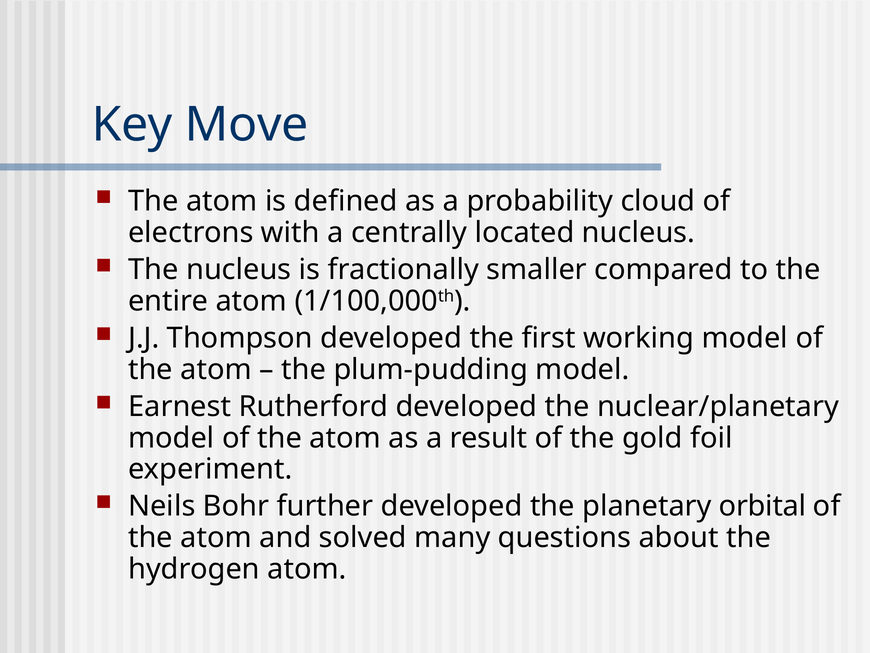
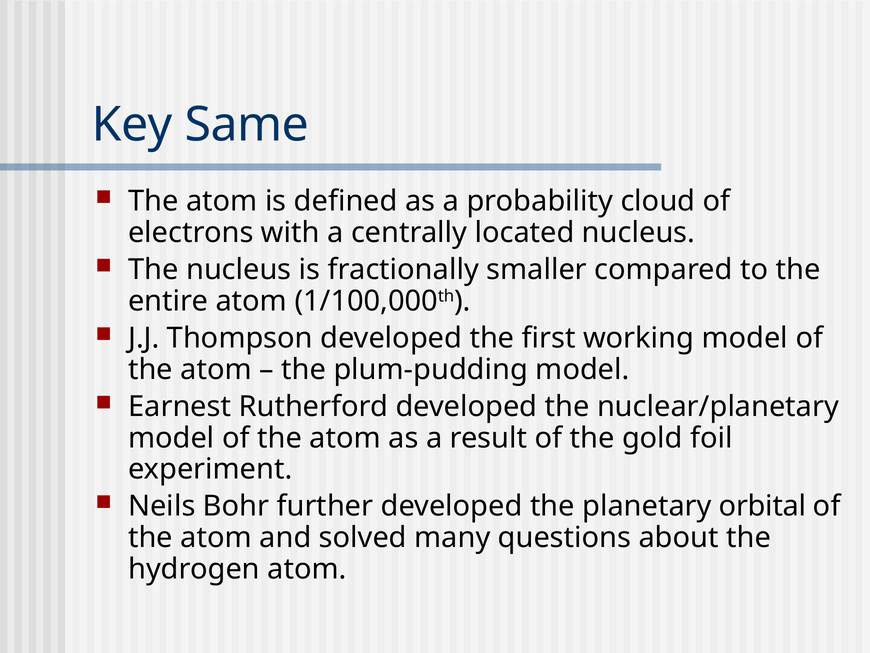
Move: Move -> Same (247, 125)
